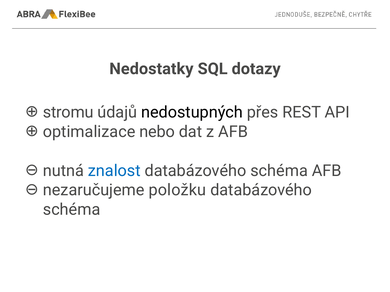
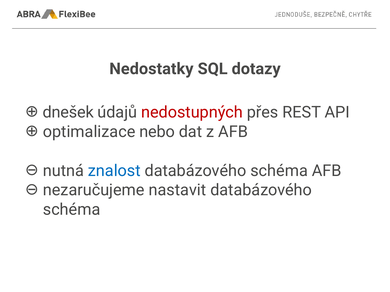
stromu: stromu -> dnešek (68, 112)
nedostupných colour: black -> red (192, 112)
položku: položku -> nastavit (177, 190)
